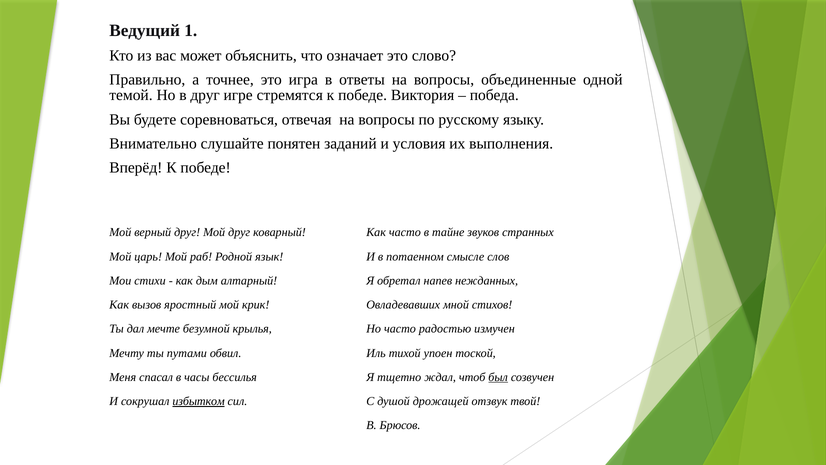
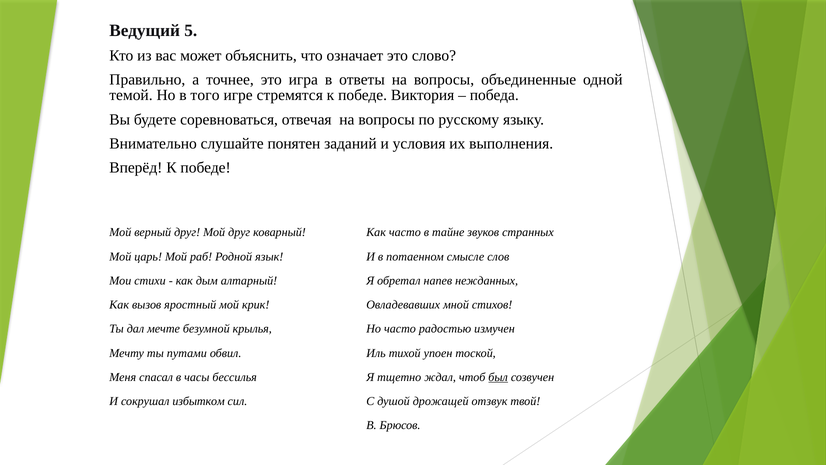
1: 1 -> 5 (191, 31)
в друг: друг -> того (205, 95)
избытком underline: present -> none (199, 401)
